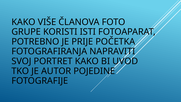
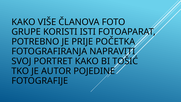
UVOD: UVOD -> TOŠIĆ (125, 61)
